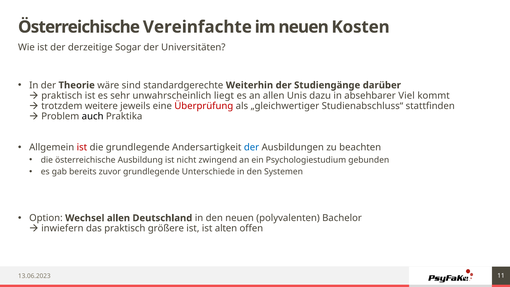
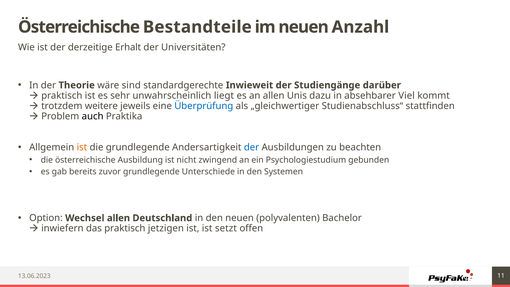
Vereinfachte: Vereinfachte -> Bestandteile (197, 27)
Kosten: Kosten -> Anzahl (360, 27)
Sogar: Sogar -> Erhalt (128, 47)
Weiterhin: Weiterhin -> Inwieweit (249, 85)
Überprüfung colour: red -> blue (204, 106)
ist colour: red -> orange (82, 147)
größere: größere -> jetzigen (166, 228)
alten: alten -> setzt (226, 228)
